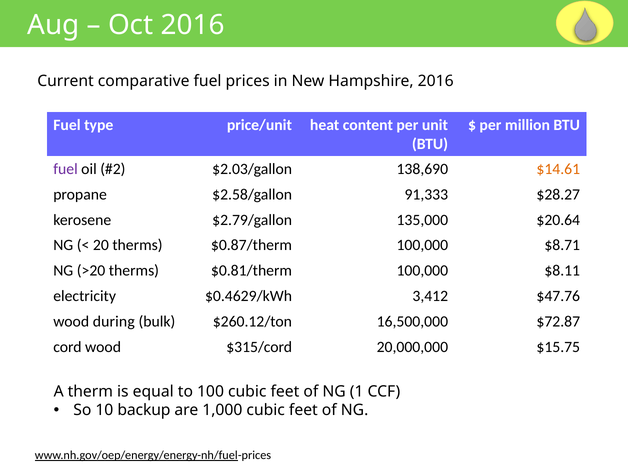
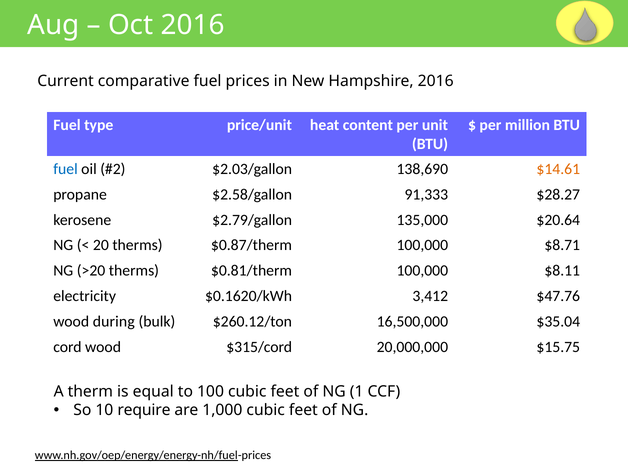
fuel colour: purple -> blue (66, 169)
$0.4629/kWh: $0.4629/kWh -> $0.1620/kWh (249, 296)
$72.87: $72.87 -> $35.04 (558, 322)
backup: backup -> require (144, 410)
